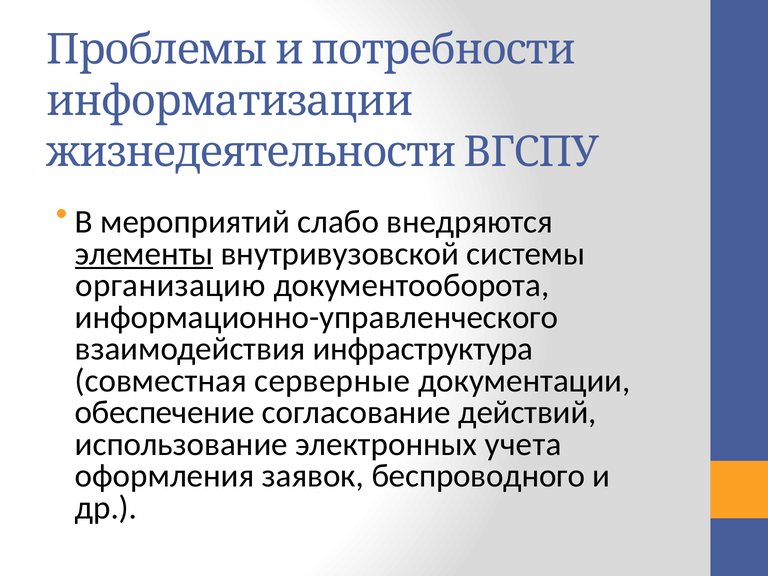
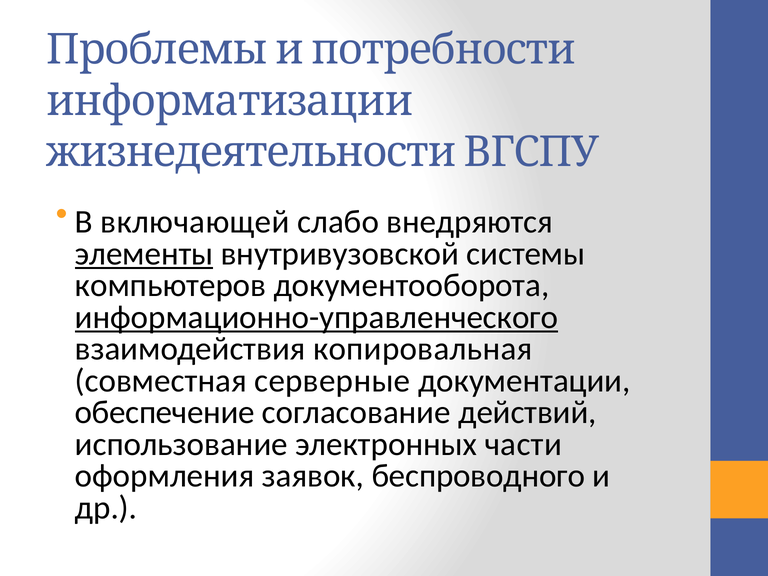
мероприятий: мероприятий -> включающей (195, 222)
организацию: организацию -> компьютеров (171, 285)
информационно-управленческого underline: none -> present (317, 317)
инфраструктура: инфраструктура -> копировальная (423, 349)
учета: учета -> части (523, 444)
